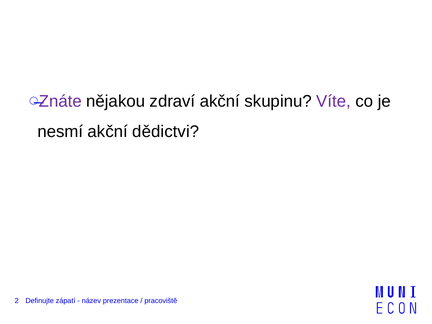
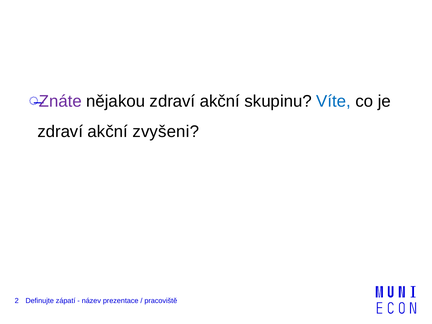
Víte colour: purple -> blue (334, 101)
nesmí: nesmí -> zdraví (60, 132)
dědictvi: dědictvi -> zvyšeni (166, 132)
